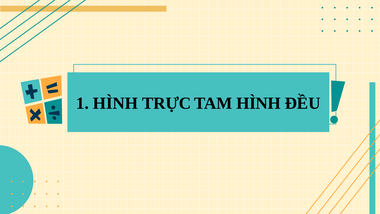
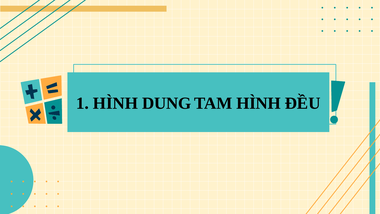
TRỰC: TRỰC -> DUNG (167, 103)
